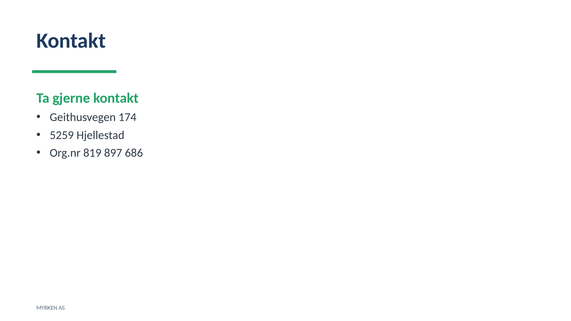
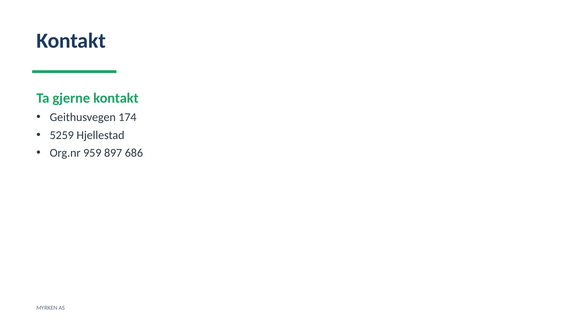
819: 819 -> 959 (92, 153)
